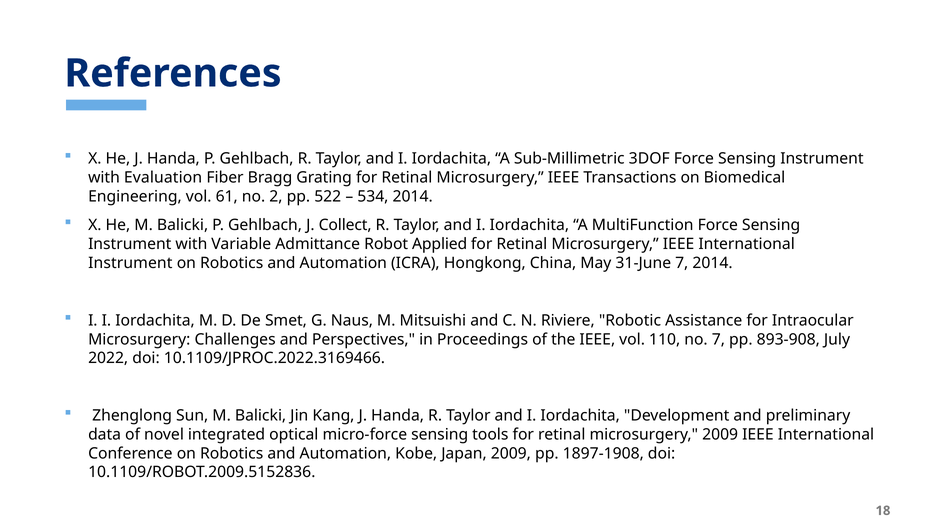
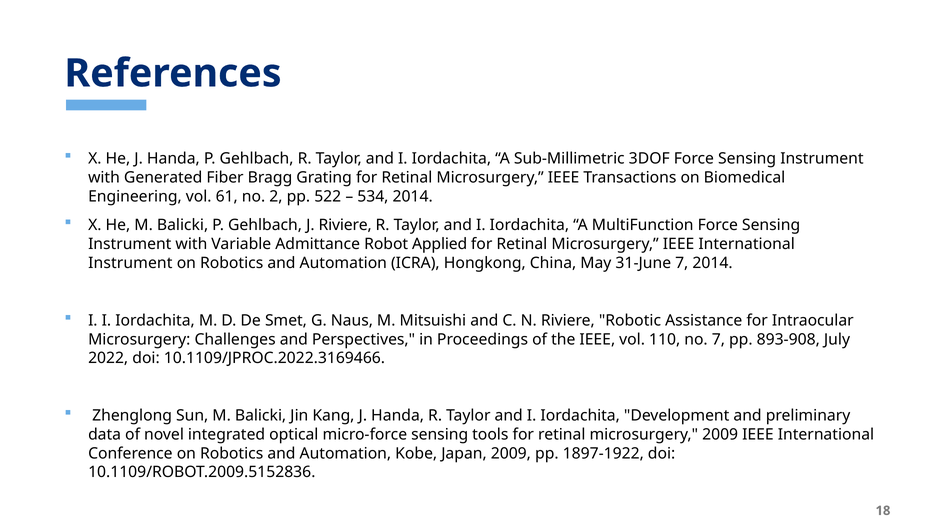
Evaluation: Evaluation -> Generated (163, 178)
J Collect: Collect -> Riviere (345, 225)
1897-1908: 1897-1908 -> 1897-1922 (603, 453)
